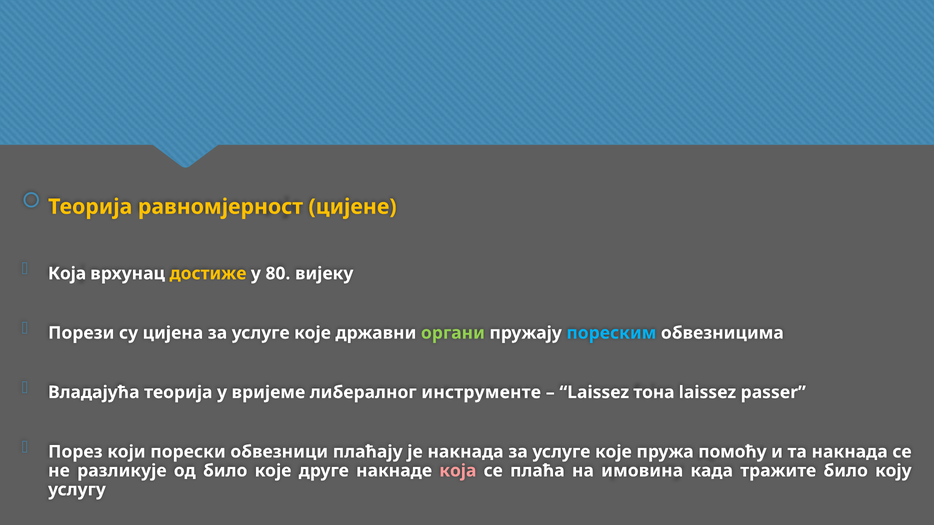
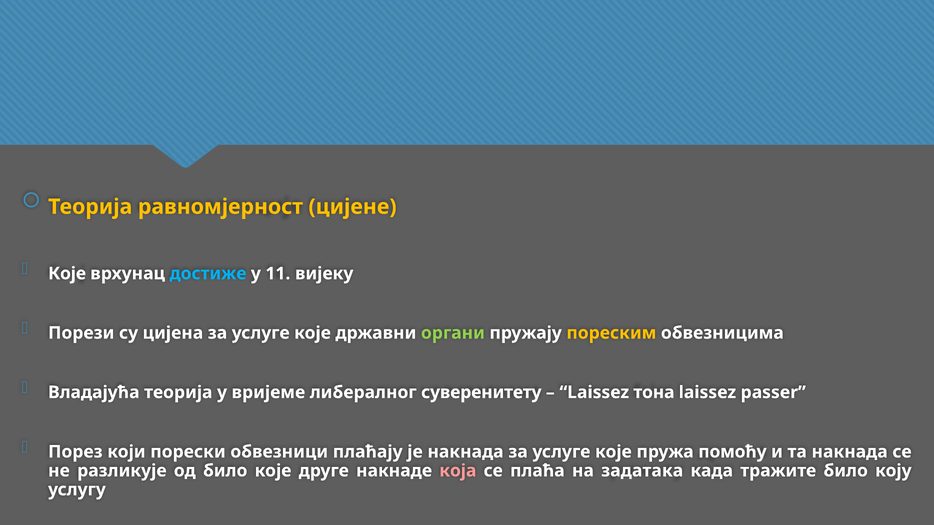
Која: Која -> Које (67, 274)
достиже colour: yellow -> light blue (208, 274)
80: 80 -> 11 (278, 274)
пореским colour: light blue -> yellow (611, 333)
инструменте: инструменте -> суверенитету (481, 393)
имовина: имовина -> задатака (642, 471)
